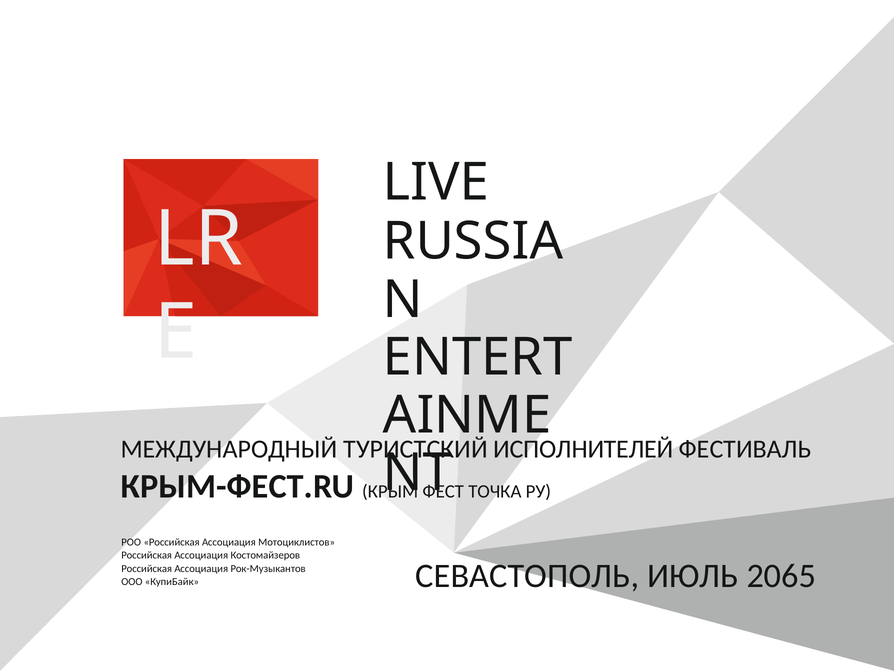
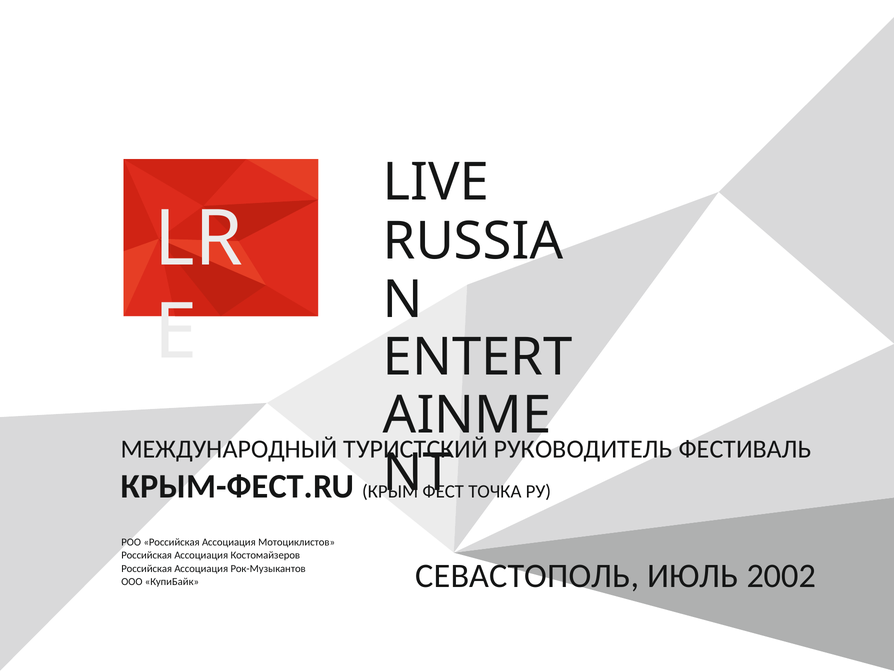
ИСПОЛНИТЕЛЕЙ: ИСПОЛНИТЕЛЕЙ -> РУКОВОДИТЕЛЬ (583, 449)
2065: 2065 -> 2002 (781, 576)
